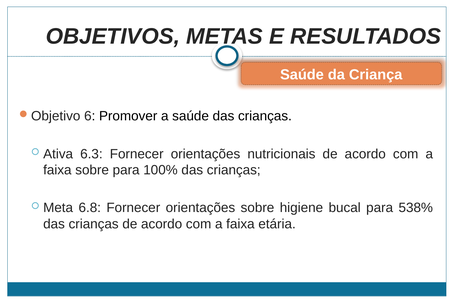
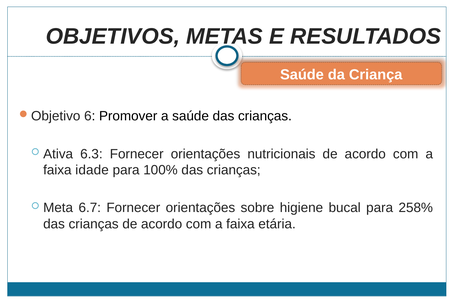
faixa sobre: sobre -> idade (92, 170)
6.8: 6.8 -> 6.7 (90, 208)
538%: 538% -> 258% (416, 208)
